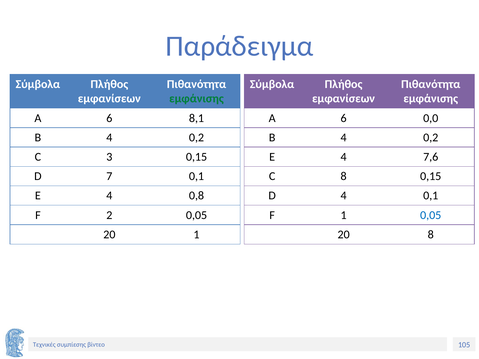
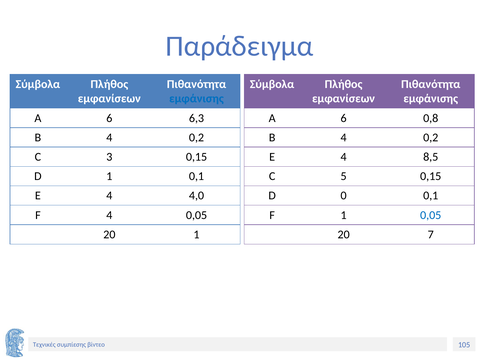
εμφάνισης colour: green -> blue (196, 99)
8,1: 8,1 -> 6,3 (197, 118)
0,0: 0,0 -> 0,8 (431, 118)
7,6: 7,6 -> 8,5 (431, 157)
D 7: 7 -> 1 (109, 176)
C 8: 8 -> 5 (344, 176)
0,8: 0,8 -> 4,0 (197, 196)
D 4: 4 -> 0 (344, 196)
F 2: 2 -> 4 (109, 215)
20 8: 8 -> 7 (431, 235)
